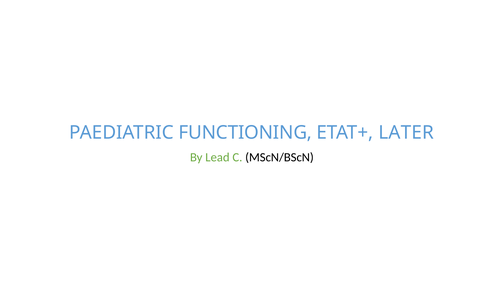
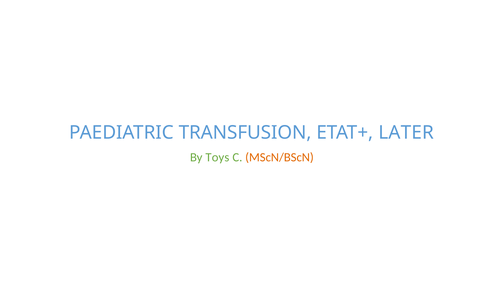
FUNCTIONING: FUNCTIONING -> TRANSFUSION (245, 133)
Lead: Lead -> Toys (217, 158)
MScN/BScN colour: black -> orange (280, 158)
